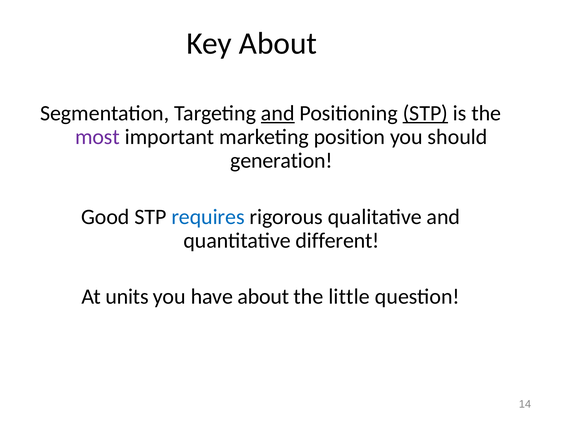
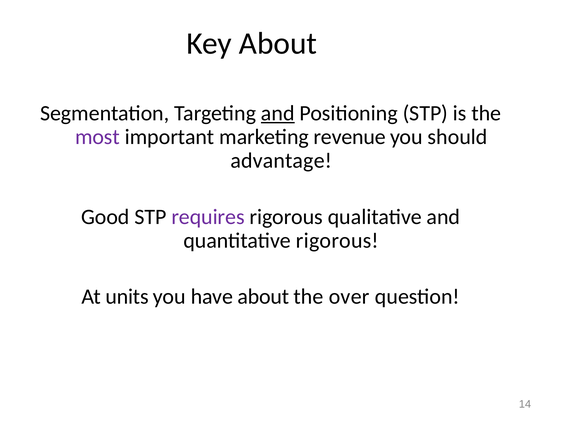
STP underline: present -> none (425, 113)
position: position -> revenue (350, 137)
generation: generation -> advantage (281, 161)
requires colour: blue -> purple (208, 217)
quantitative different: different -> rigorous (337, 241)
little: little -> over (349, 297)
